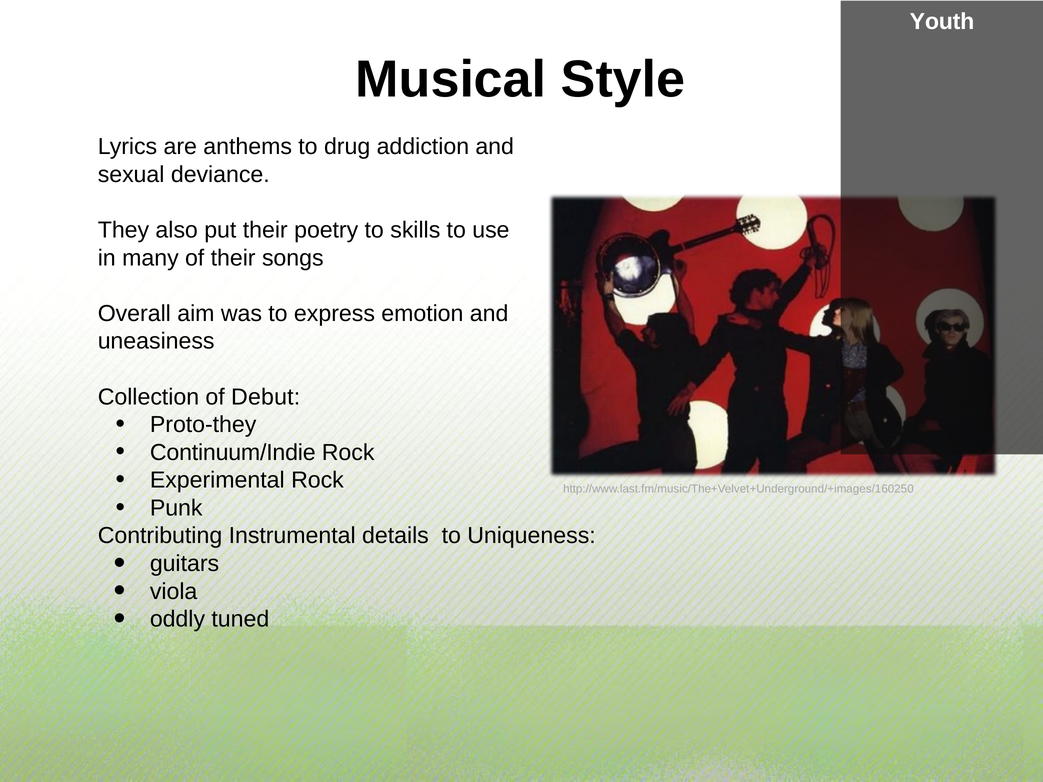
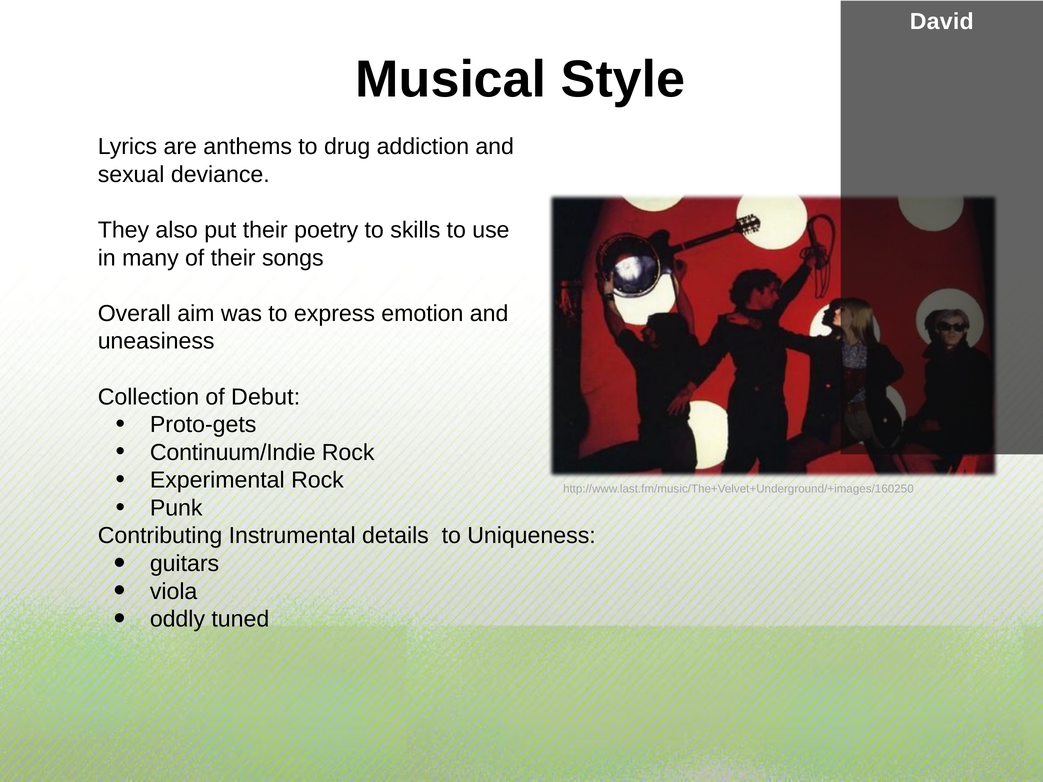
Youth: Youth -> David (942, 21)
Proto-they: Proto-they -> Proto-gets (203, 425)
